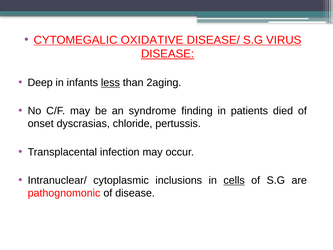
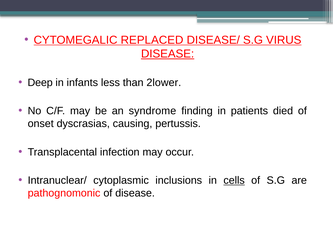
OXIDATIVE: OXIDATIVE -> REPLACED (152, 40)
less underline: present -> none (110, 83)
2aging: 2aging -> 2lower (164, 83)
chloride: chloride -> causing (133, 124)
